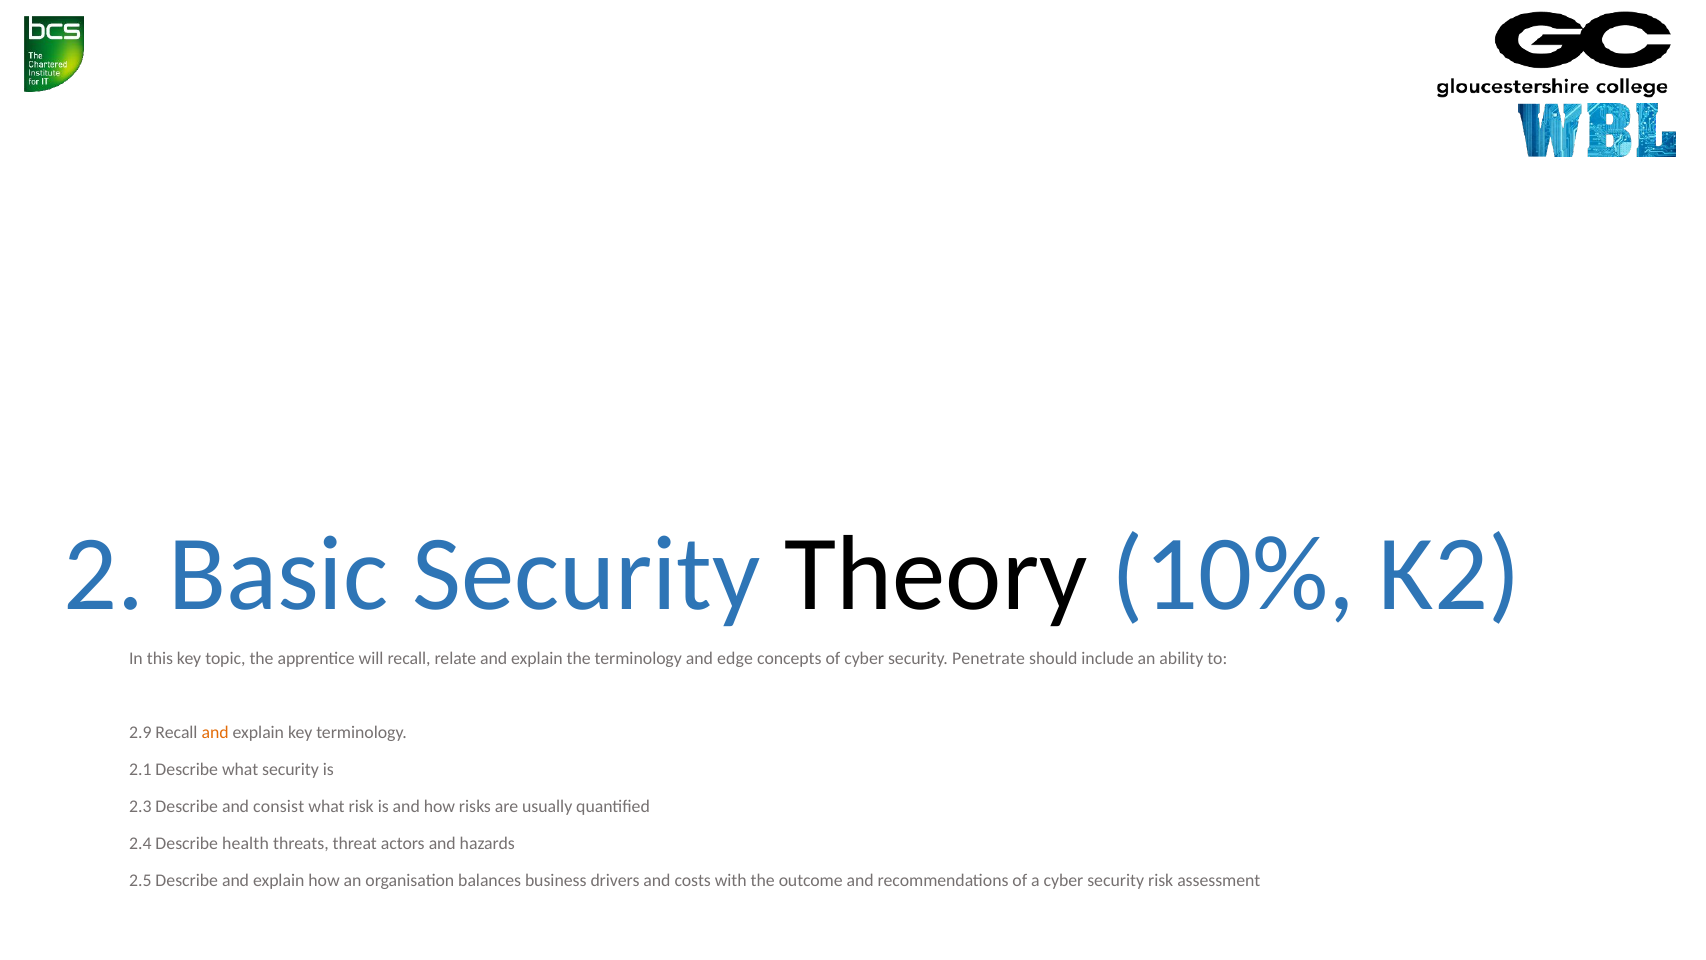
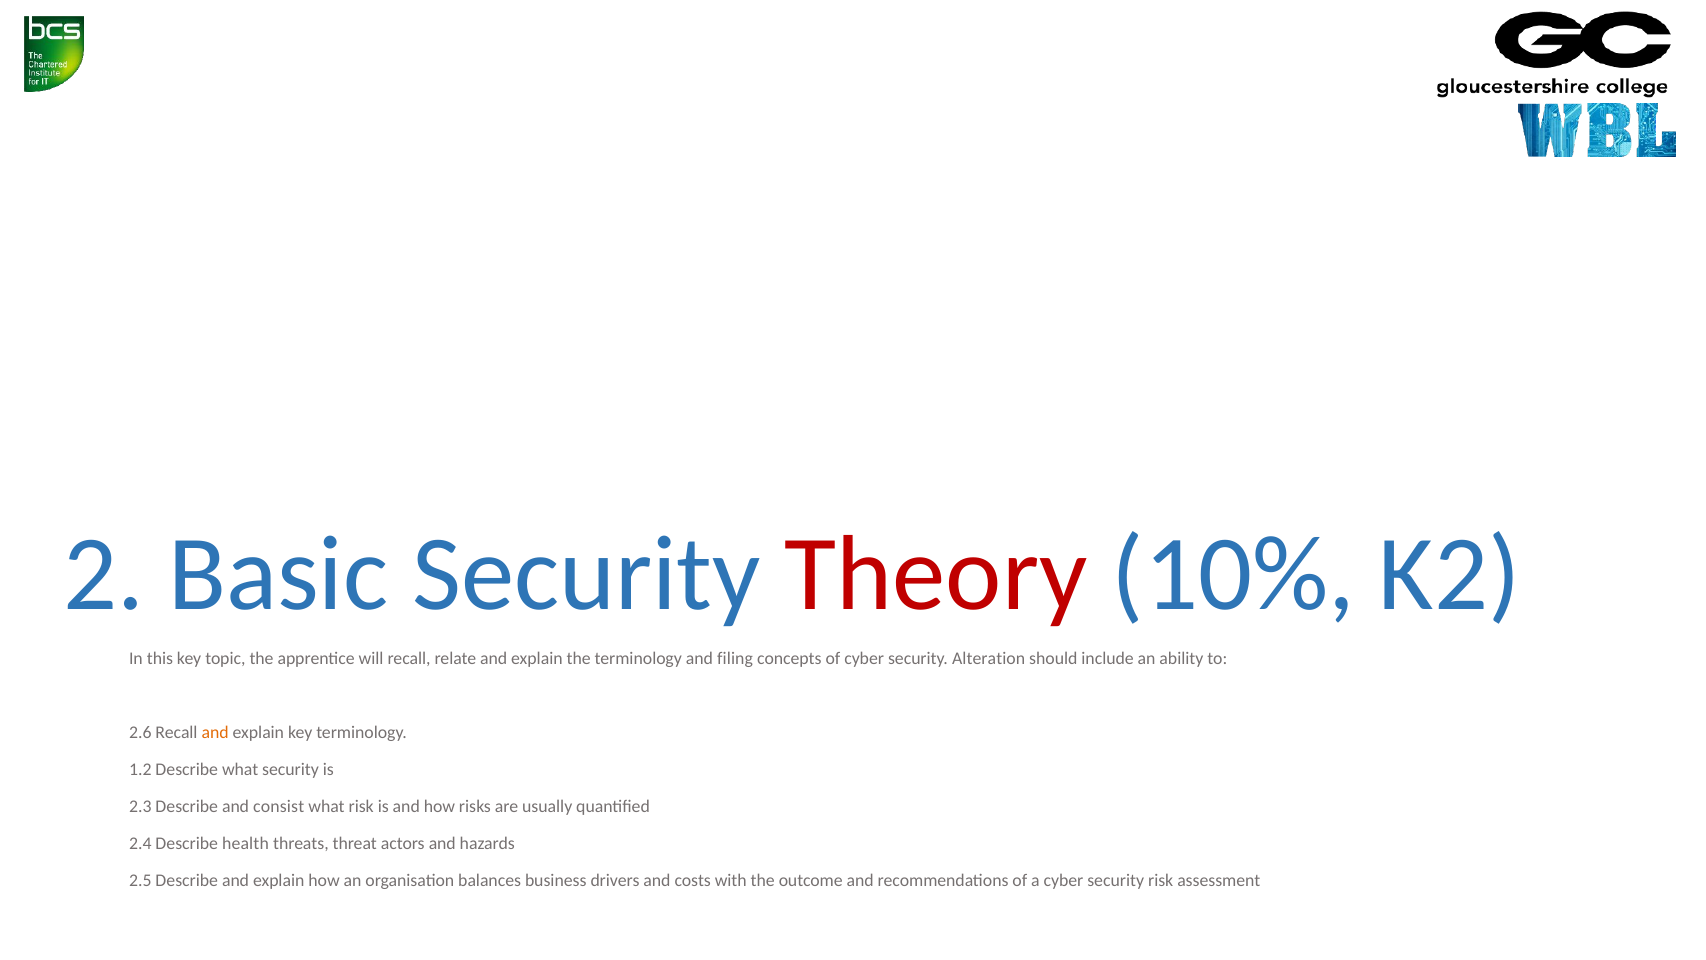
Theory colour: black -> red (936, 574)
edge: edge -> filing (735, 658)
Penetrate: Penetrate -> Alteration (989, 658)
2.9: 2.9 -> 2.6 (140, 732)
2.1: 2.1 -> 1.2 (140, 769)
